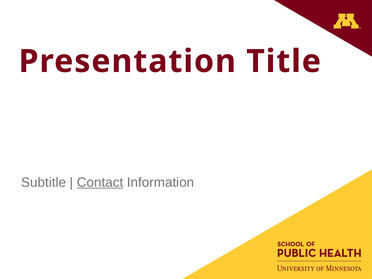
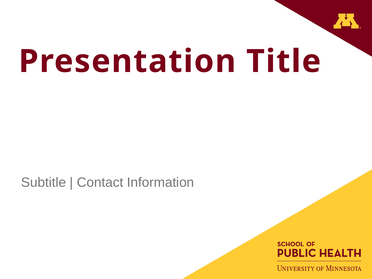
Contact underline: present -> none (100, 182)
